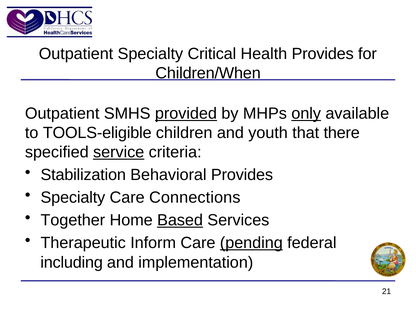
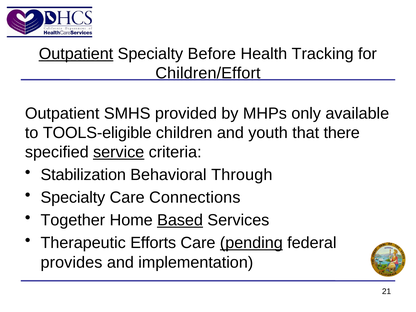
Outpatient underline: none -> present (76, 54)
Critical: Critical -> Before (212, 54)
Health Provides: Provides -> Tracking (323, 54)
Children/When: Children/When -> Children/Effort (208, 73)
provided underline: present -> none (186, 113)
only underline: present -> none (306, 113)
Behavioral Provides: Provides -> Through (242, 175)
Inform: Inform -> Efforts (153, 243)
including: including -> provides (71, 262)
